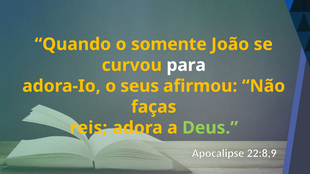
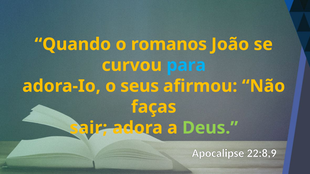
somente: somente -> romanos (169, 44)
para colour: white -> light blue (186, 65)
reis: reis -> sair (89, 128)
